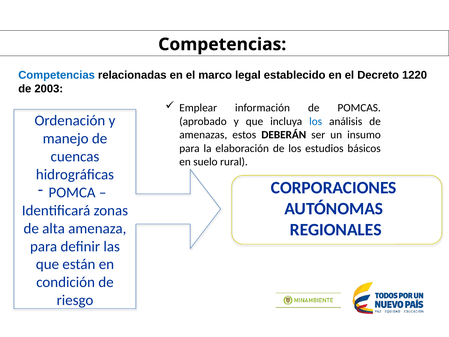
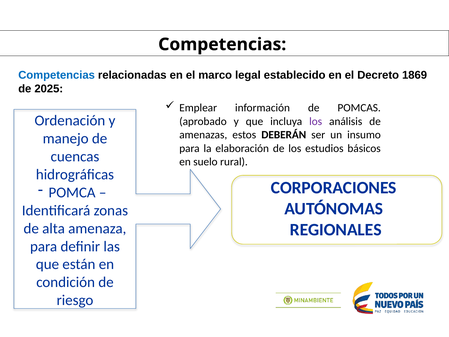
1220: 1220 -> 1869 (415, 75)
2003: 2003 -> 2025 (49, 89)
los colour: blue -> purple (316, 121)
